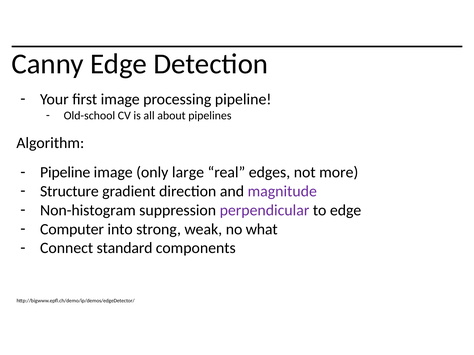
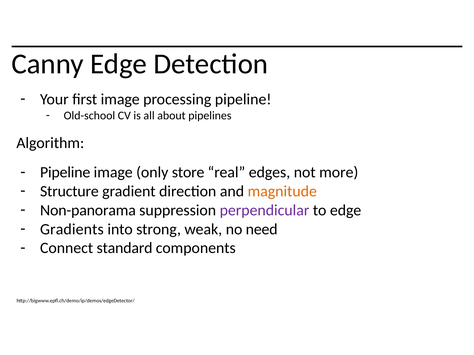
large: large -> store (188, 173)
magnitude colour: purple -> orange (282, 192)
Non-histogram: Non-histogram -> Non-panorama (88, 211)
Computer: Computer -> Gradients (72, 229)
what: what -> need (262, 229)
